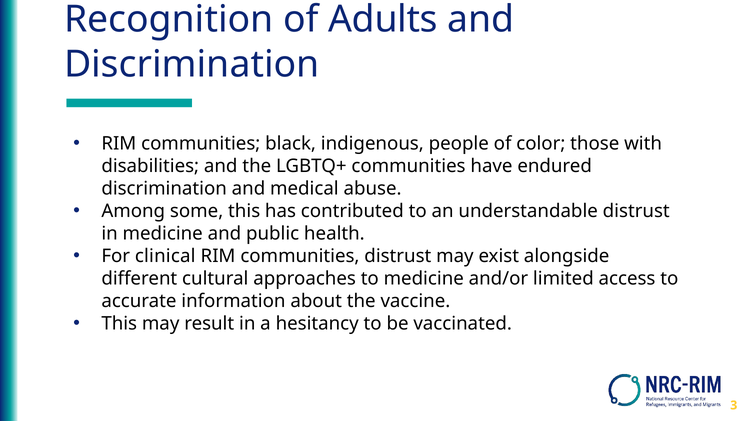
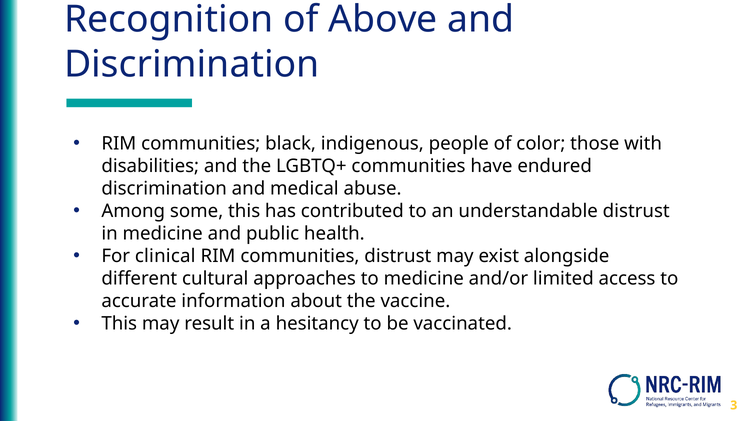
Adults: Adults -> Above (383, 20)
